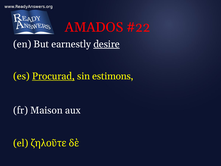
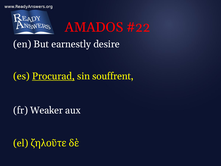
desire underline: present -> none (106, 44)
estimons: estimons -> souffrent (113, 76)
Maison: Maison -> Weaker (47, 110)
